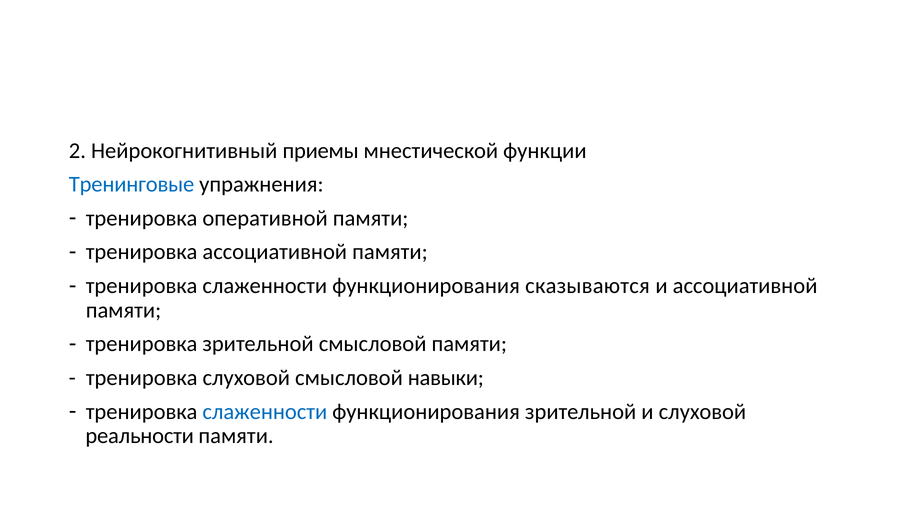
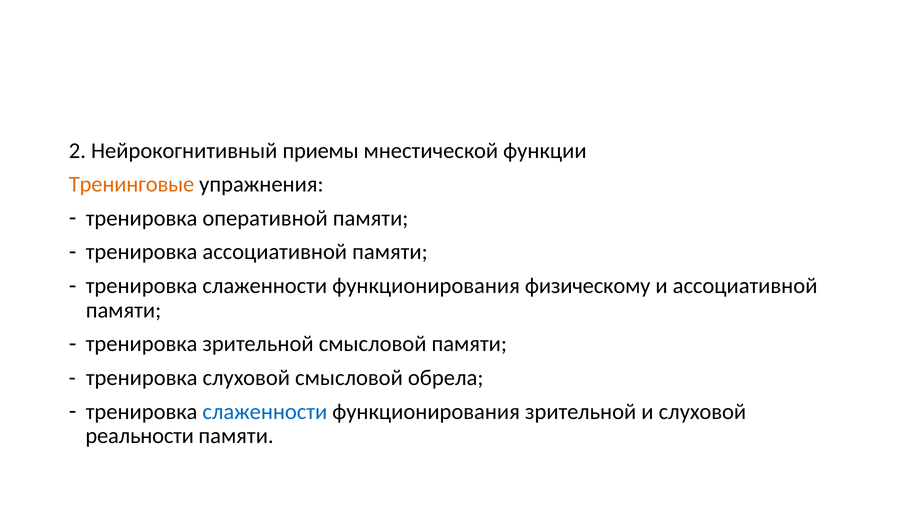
Тренинговые colour: blue -> orange (132, 184)
сказываются: сказываются -> физическому (588, 286)
навыки: навыки -> обрела (446, 378)
